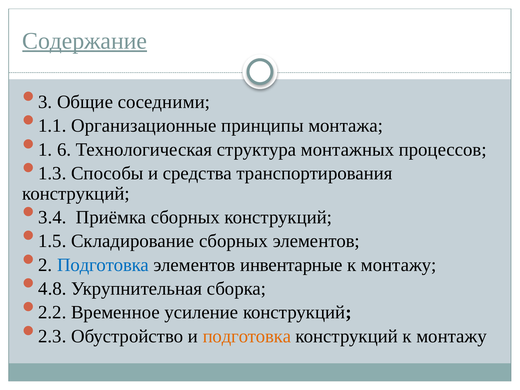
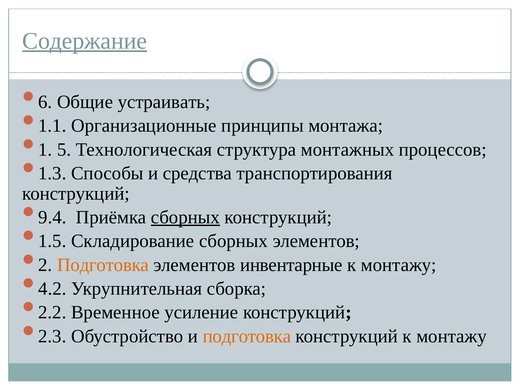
3: 3 -> 6 (45, 102)
соседними: соседними -> устраивать (164, 102)
6: 6 -> 5 (64, 150)
3.4: 3.4 -> 9.4 (52, 217)
сборных underline: none -> present (185, 217)
Подготовка colour: blue -> orange (103, 265)
4.8: 4.8 -> 4.2 (52, 289)
